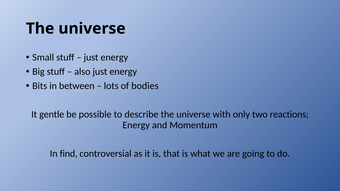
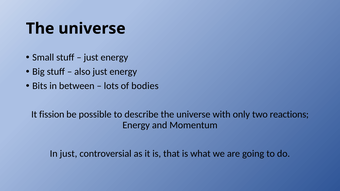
gentle: gentle -> fission (52, 115)
In find: find -> just (69, 154)
